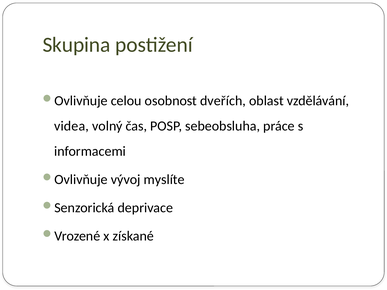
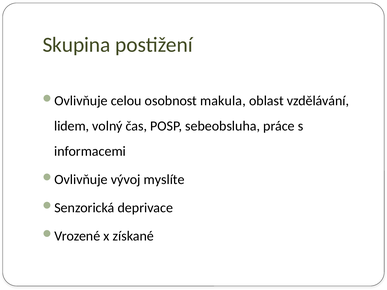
dveřích: dveřích -> makula (223, 101)
videa: videa -> lidem (72, 126)
